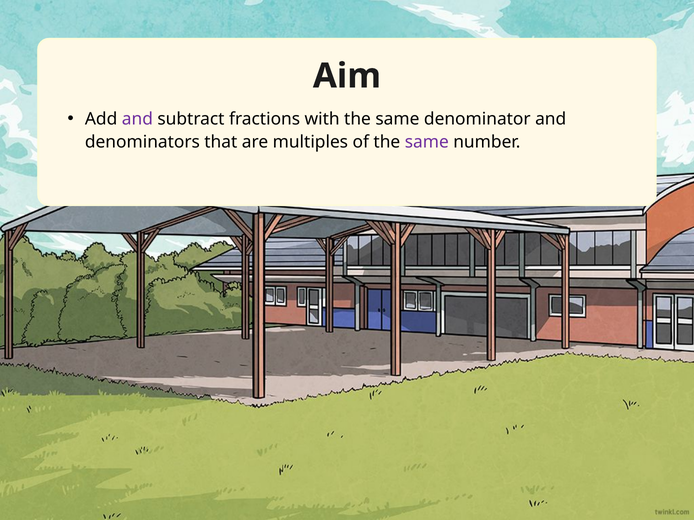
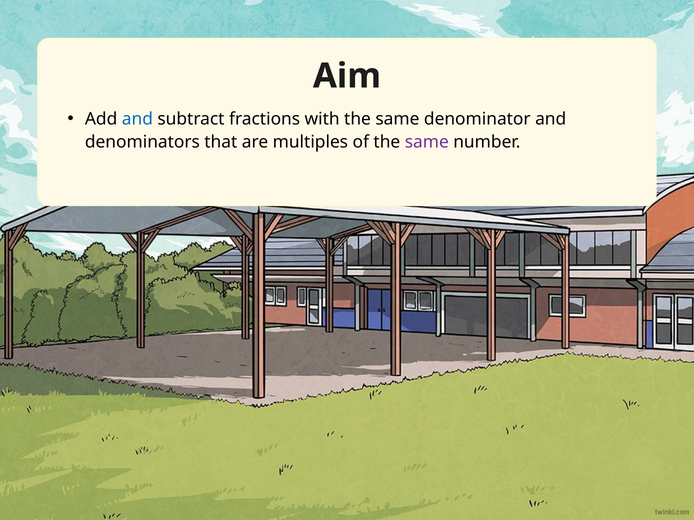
and colour: purple -> blue (137, 119)
